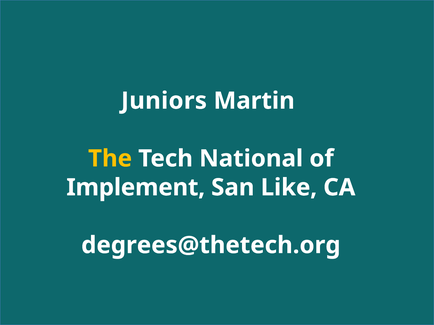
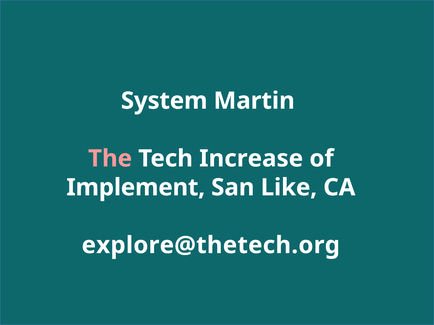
Juniors: Juniors -> System (164, 101)
The colour: yellow -> pink (110, 159)
National: National -> Increase (251, 159)
degrees@thetech.org: degrees@thetech.org -> explore@thetech.org (211, 246)
